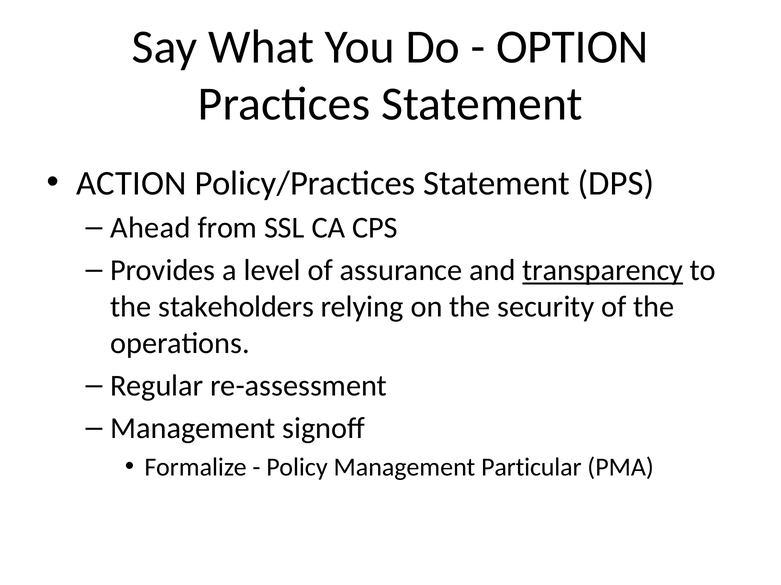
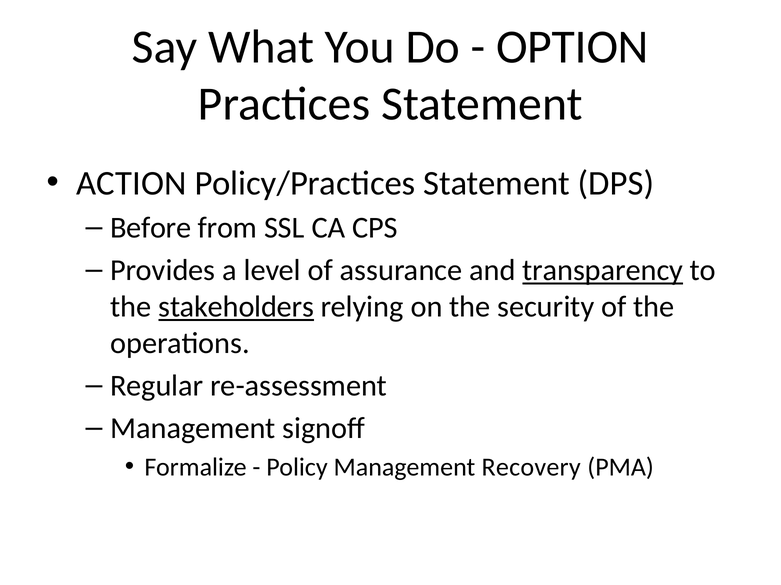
Ahead: Ahead -> Before (151, 228)
stakeholders underline: none -> present (236, 307)
Particular: Particular -> Recovery (531, 468)
